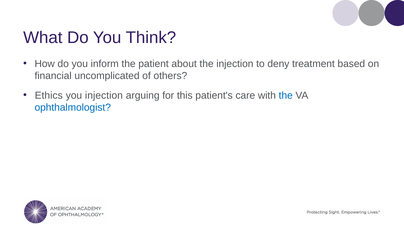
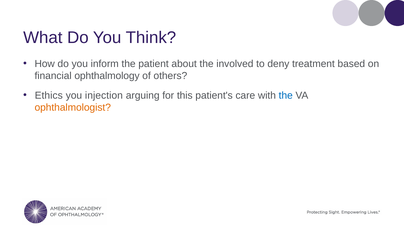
the injection: injection -> involved (235, 64)
uncomplicated: uncomplicated -> ophthalmology (107, 76)
ophthalmologist colour: blue -> orange (73, 108)
